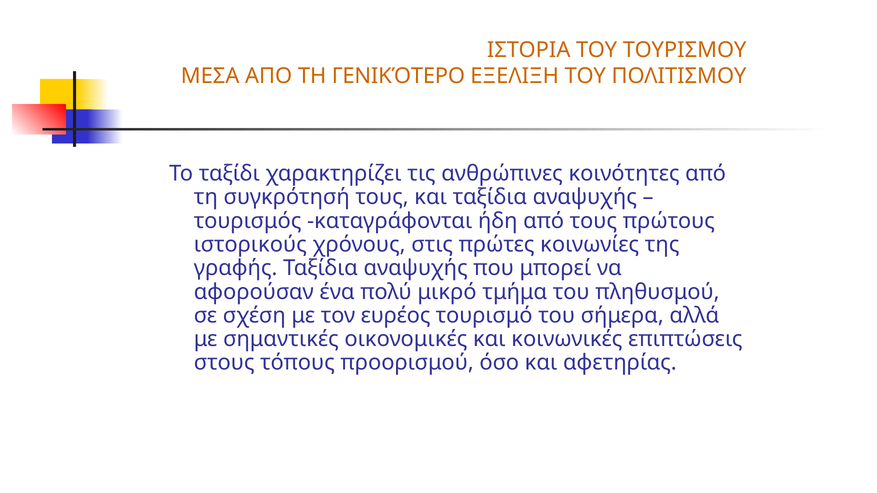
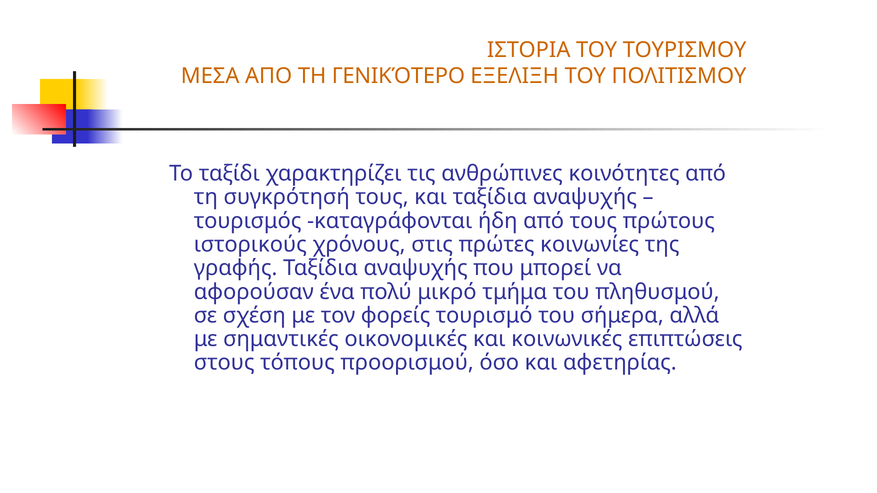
ευρέος: ευρέος -> φορείς (396, 316)
